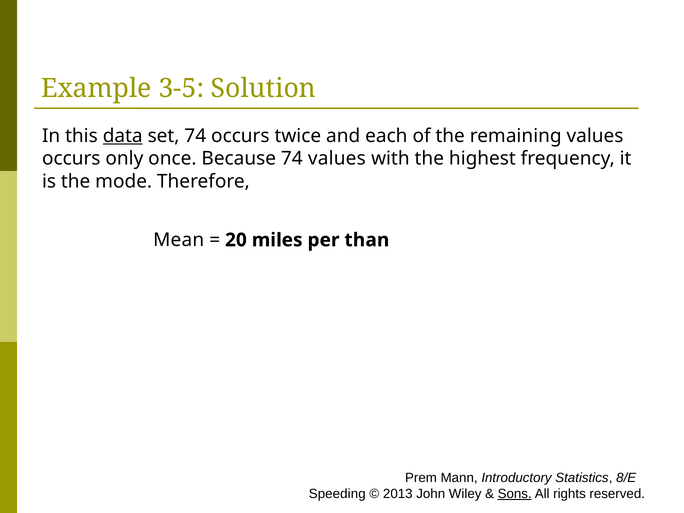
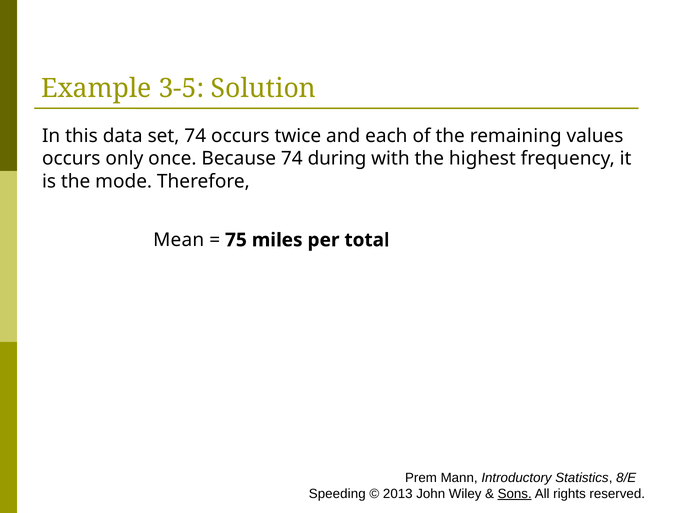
data underline: present -> none (123, 136)
74 values: values -> during (337, 159)
20: 20 -> 75 (236, 240)
than: than -> total (367, 240)
